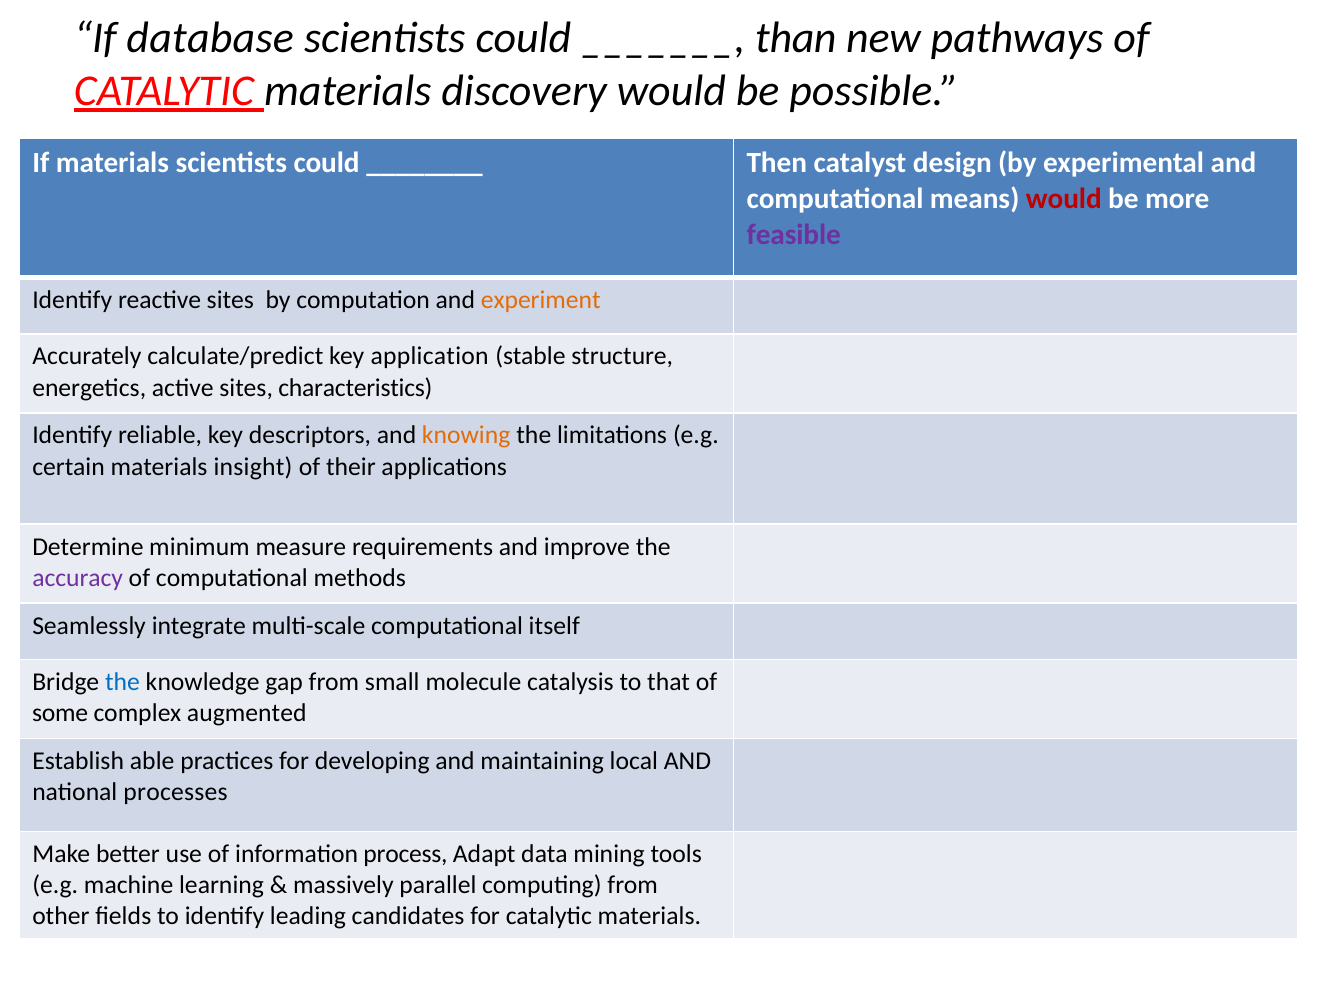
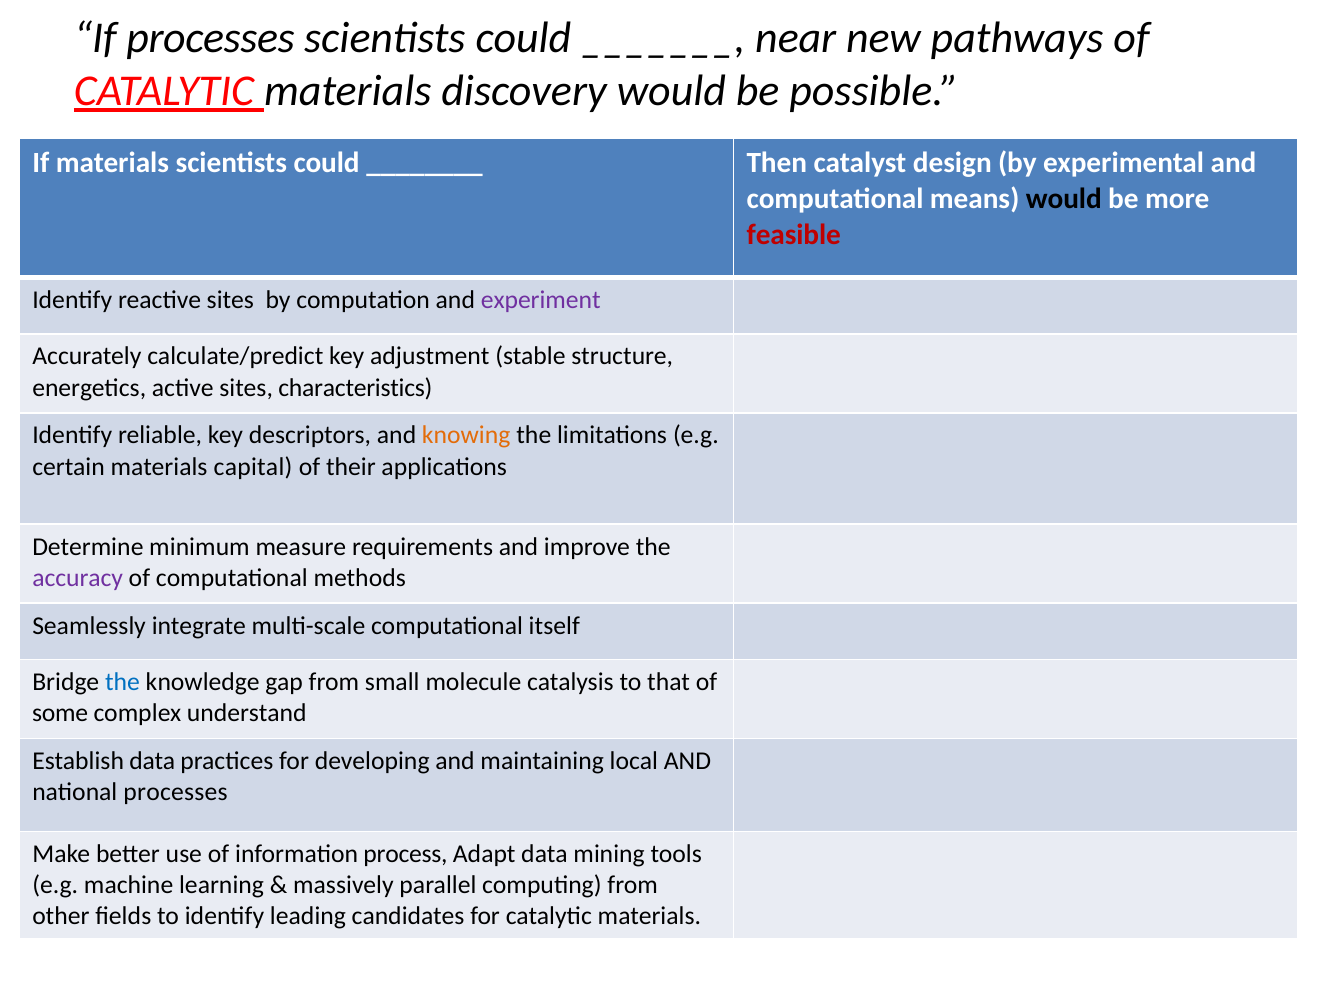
If database: database -> processes (211, 38)
than: than -> near (796, 38)
would colour: red -> black (1064, 199)
feasible colour: purple -> red (794, 235)
experiment colour: orange -> purple (541, 300)
application: application -> adjustment (430, 357)
insight: insight -> capital (253, 467)
augmented: augmented -> understand (247, 713)
Establish able: able -> data (152, 761)
